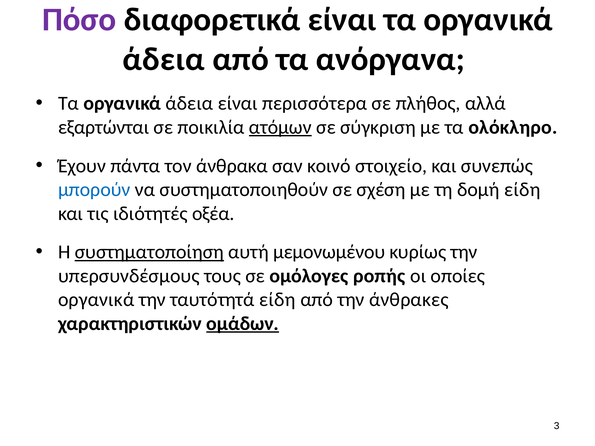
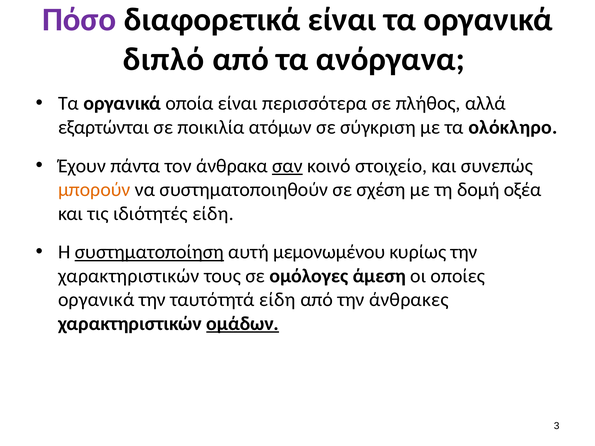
άδεια: άδεια -> διπλό (164, 59)
άδεια: άδεια -> οποία (189, 104)
ατόμων underline: present -> none (280, 127)
σαν underline: none -> present (287, 166)
μπορούν colour: blue -> orange (94, 190)
δομή είδη: είδη -> οξέα (522, 190)
ιδιότητές οξέα: οξέα -> είδη (213, 214)
υπερσυνδέσμους: υπερσυνδέσμους -> χαρακτηριστικών (129, 276)
ροπής: ροπής -> άμεση (379, 276)
